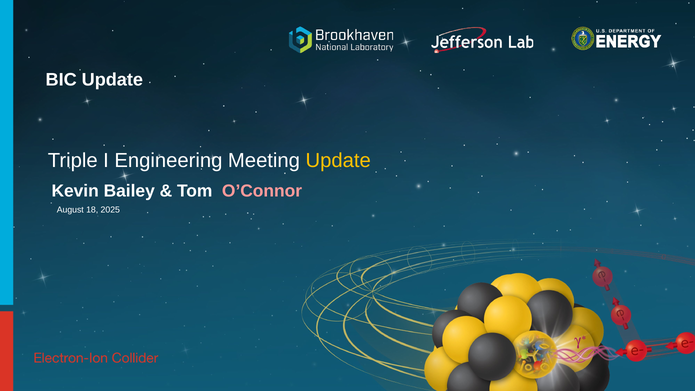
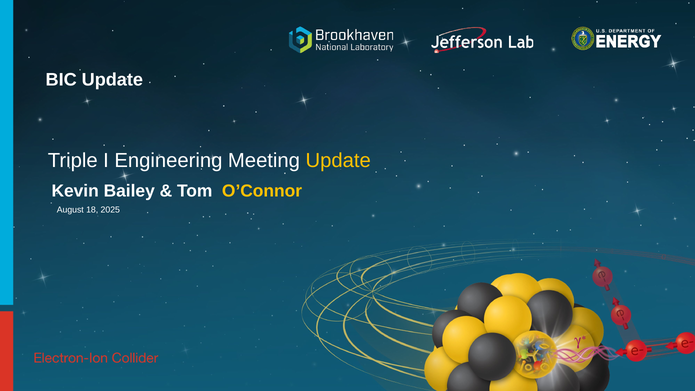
O’Connor colour: pink -> yellow (262, 191)
